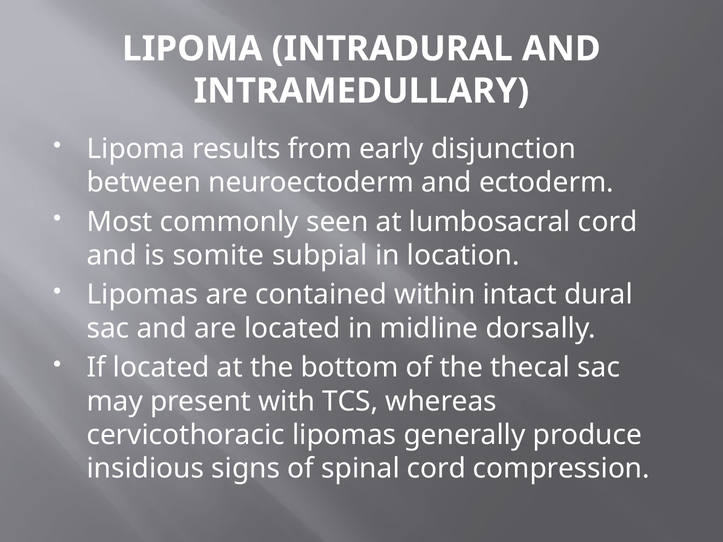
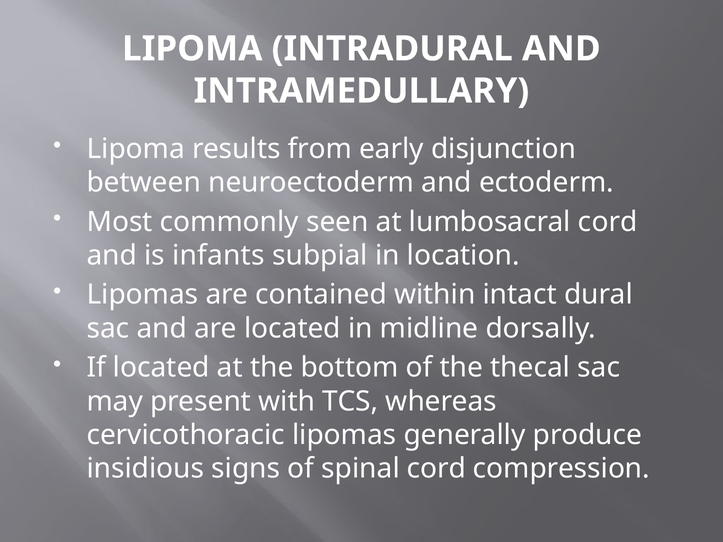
somite: somite -> infants (218, 256)
